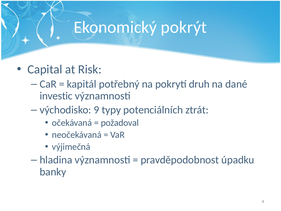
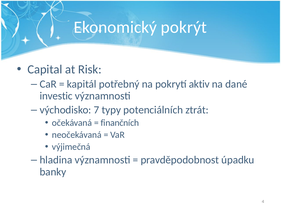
druh: druh -> aktiv (199, 84)
9: 9 -> 7 (97, 110)
požadoval: požadoval -> finančních (120, 123)
